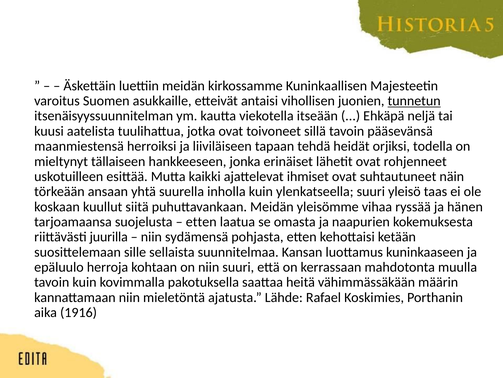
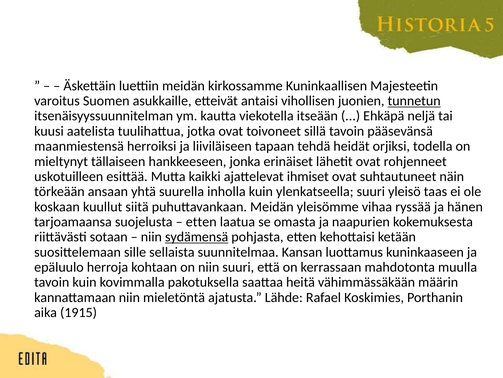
juurilla: juurilla -> sotaan (109, 237)
sydämensä underline: none -> present (197, 237)
1916: 1916 -> 1915 (79, 312)
